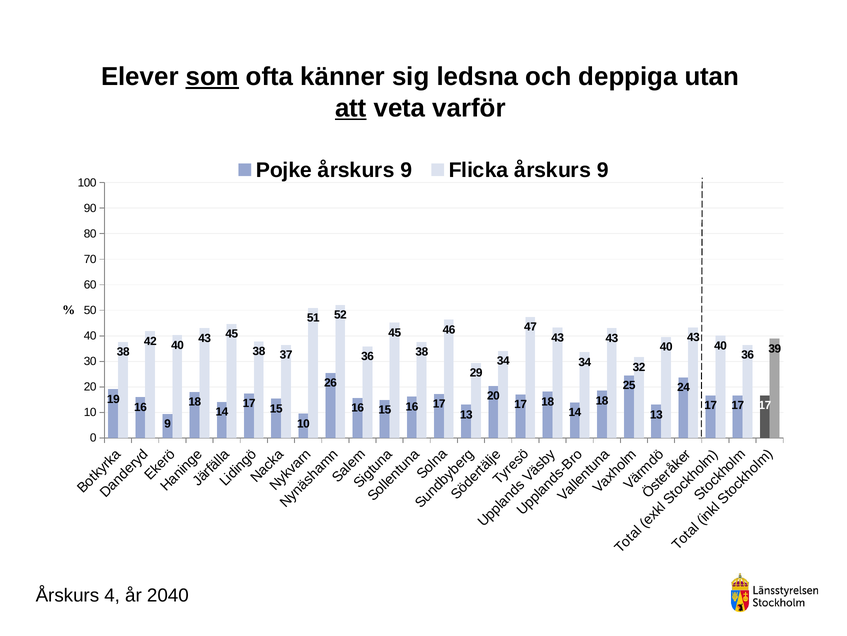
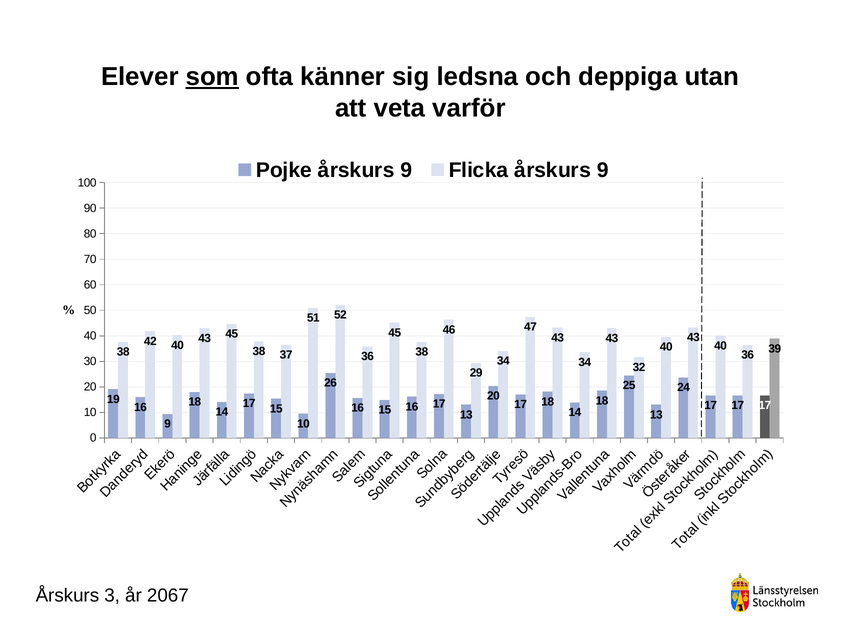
att underline: present -> none (351, 108)
4: 4 -> 3 (112, 595)
2040: 2040 -> 2067 (168, 595)
